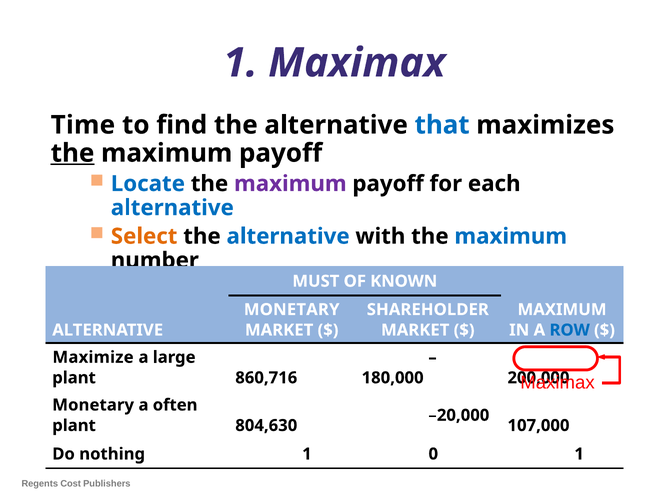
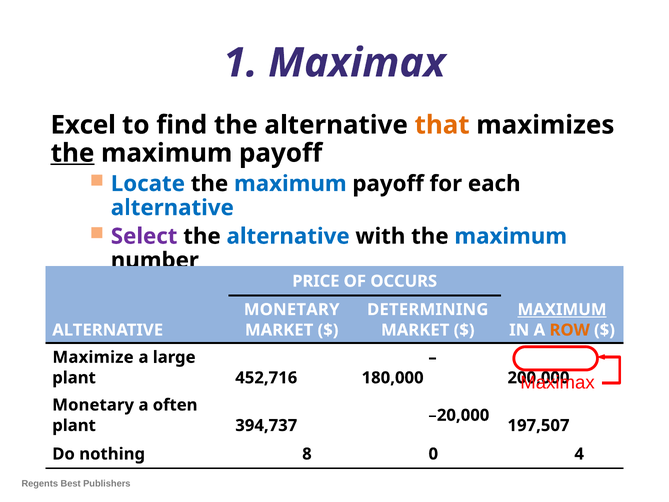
Time: Time -> Excel (83, 125)
that colour: blue -> orange (442, 125)
maximum colour: purple -> blue (290, 184)
Select colour: orange -> purple (144, 236)
MUST: MUST -> PRICE (316, 281)
KNOWN: KNOWN -> OCCURS (404, 281)
SHAREHOLDER: SHAREHOLDER -> DETERMINING (428, 309)
MAXIMUM underline: none -> present (562, 309)
ROW colour: blue -> orange (570, 330)
860,716: 860,716 -> 452,716 (266, 378)
804,630: 804,630 -> 394,737 (266, 425)
107,000: 107,000 -> 197,507 (538, 425)
nothing 1: 1 -> 8 (307, 454)
0 1: 1 -> 4 (579, 454)
Cost: Cost -> Best (71, 483)
